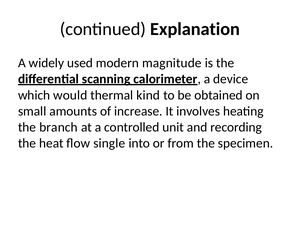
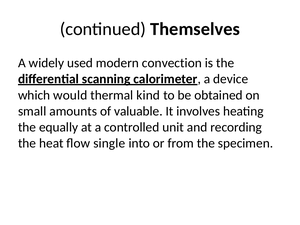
Explanation: Explanation -> Themselves (195, 29)
magnitude: magnitude -> convection (172, 63)
increase: increase -> valuable (138, 111)
branch: branch -> equally (59, 127)
